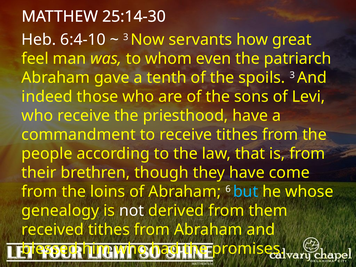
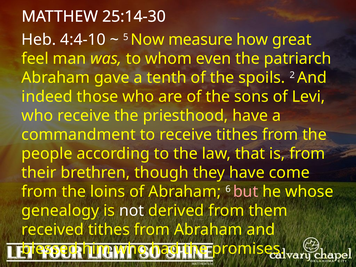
6:4-10: 6:4-10 -> 4:4-10 (83, 40)
3: 3 -> 5 (126, 37)
servants: servants -> measure (201, 40)
spoils 3: 3 -> 2 (292, 75)
but colour: light blue -> pink (246, 192)
